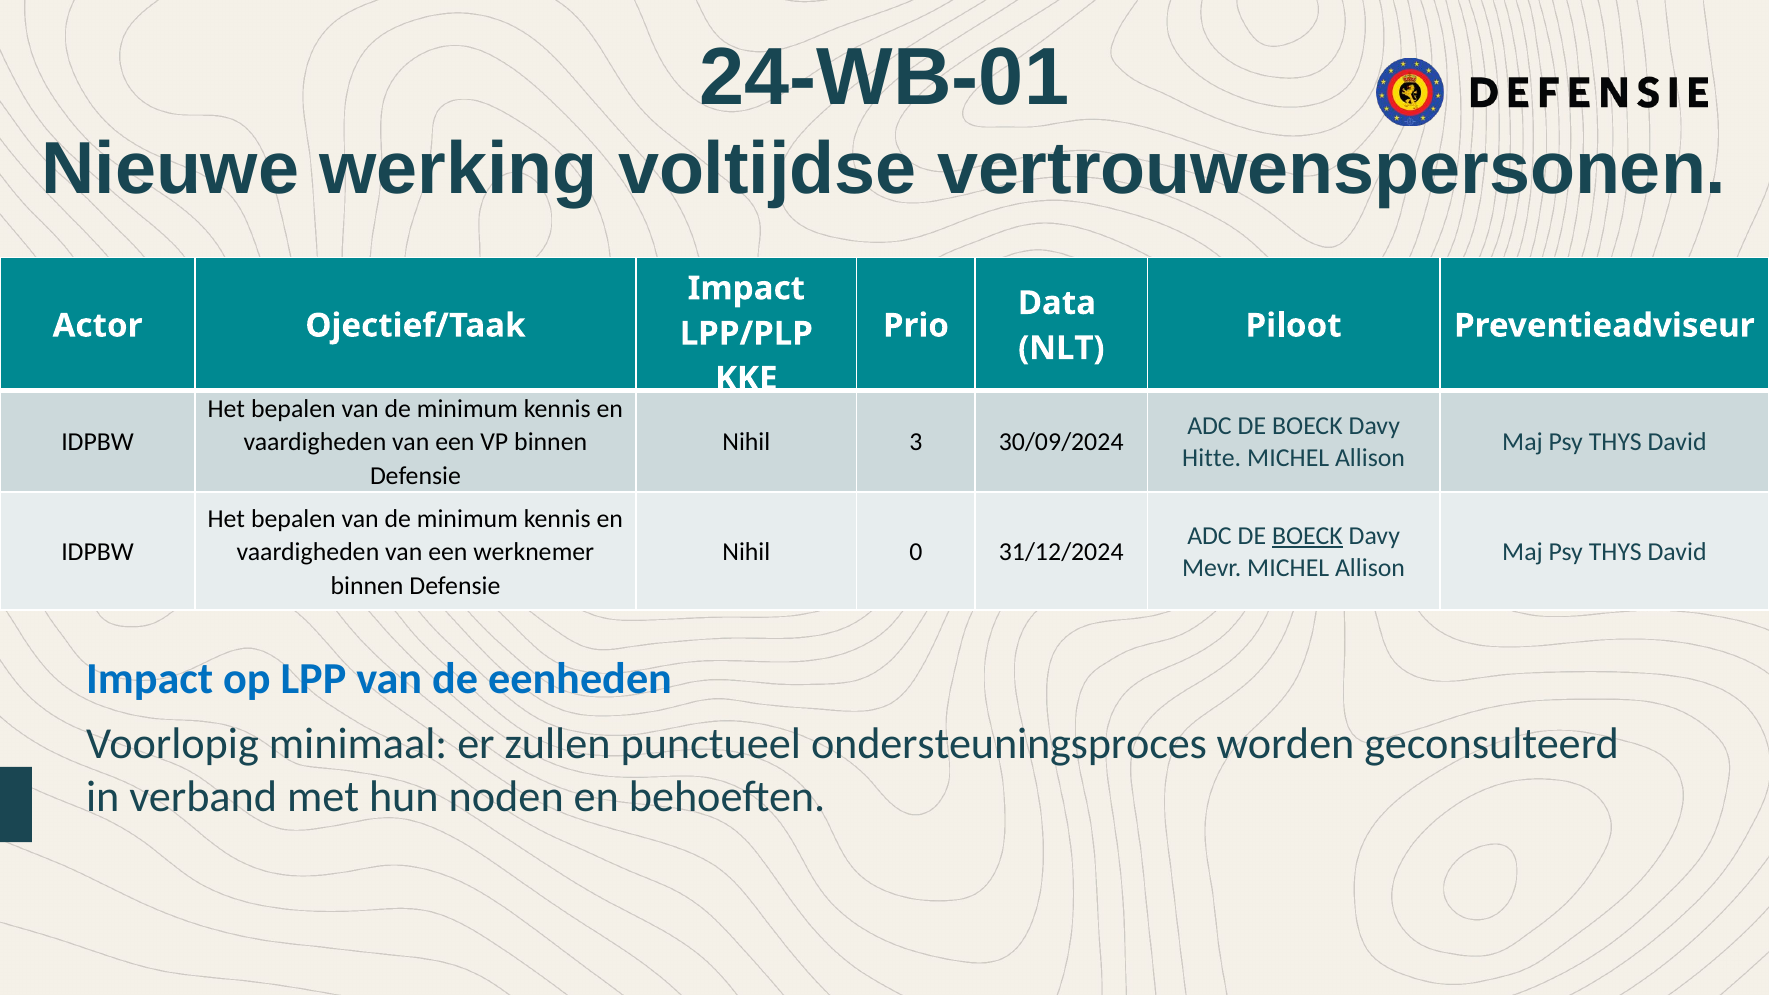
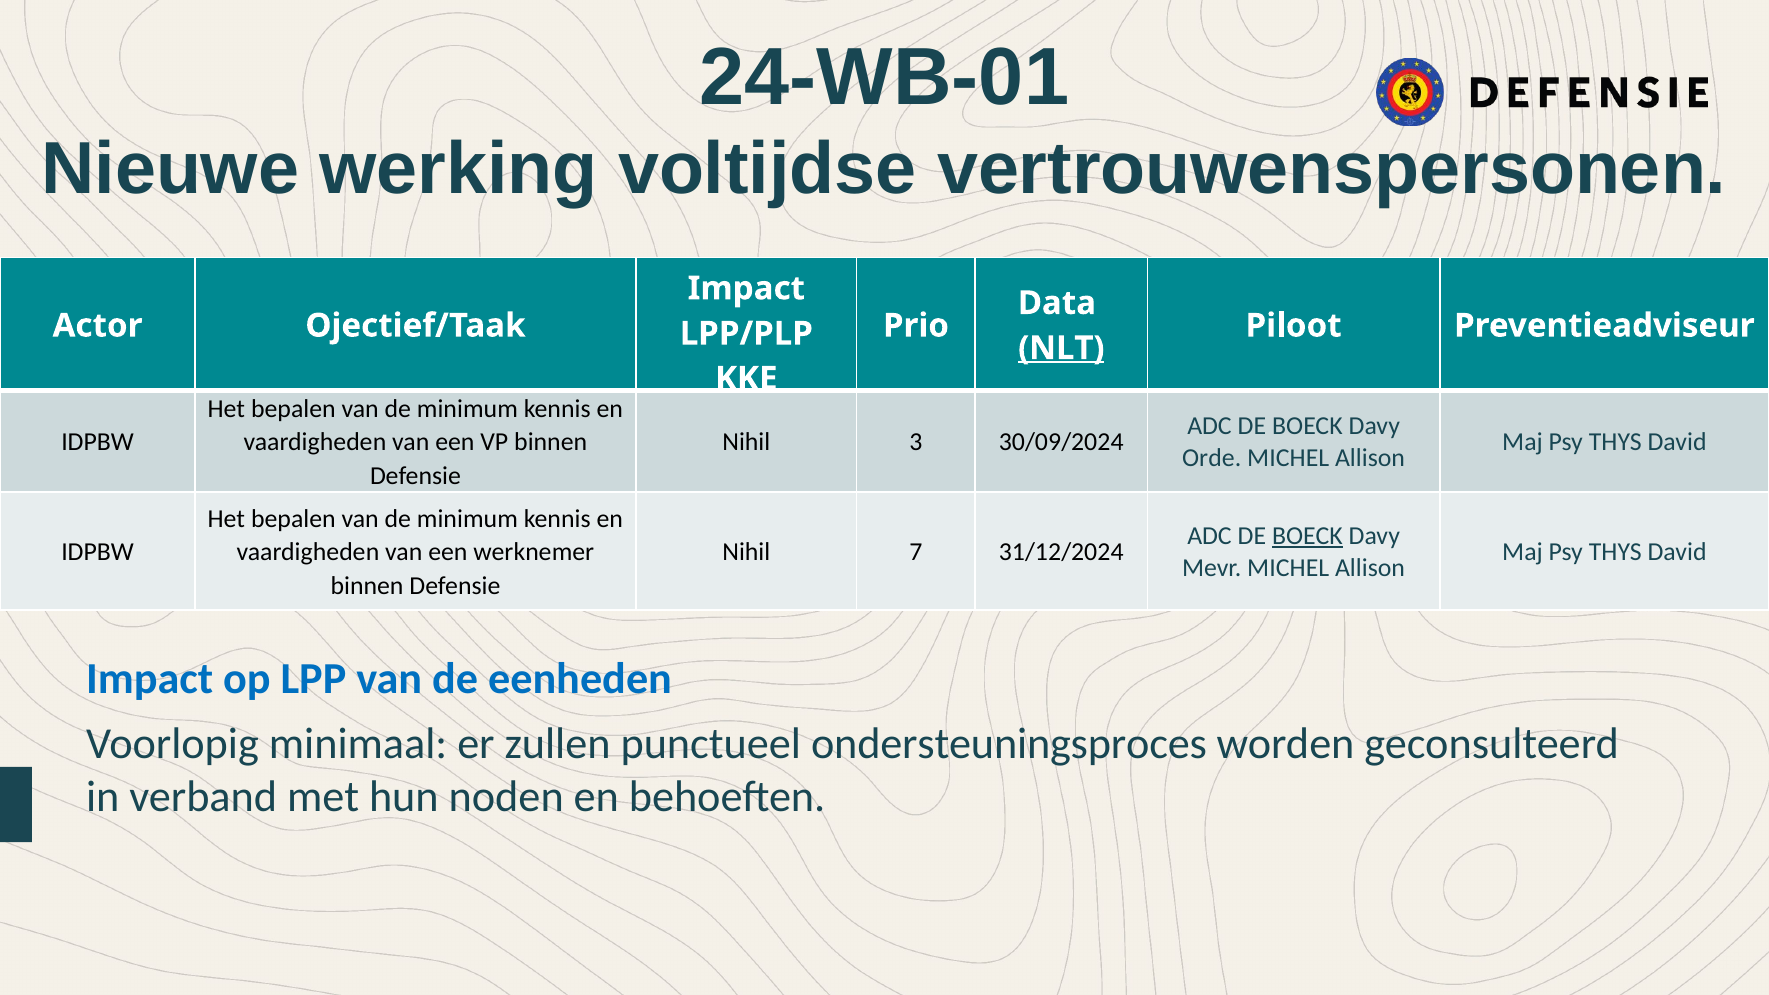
NLT underline: none -> present (1061, 348)
Hitte: Hitte -> Orde (1212, 458)
0: 0 -> 7 (916, 552)
